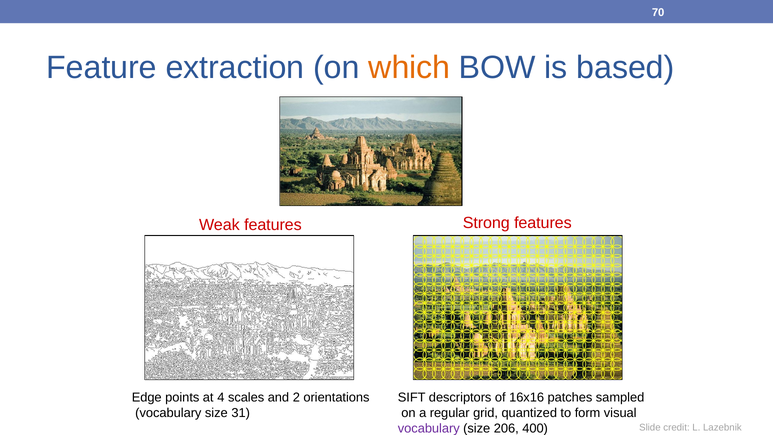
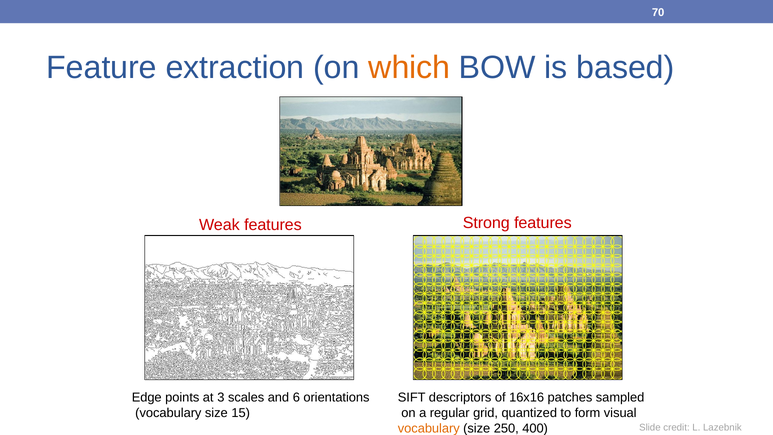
4: 4 -> 3 (221, 397)
2: 2 -> 6 (296, 397)
31: 31 -> 15 (241, 413)
vocabulary colour: purple -> orange (429, 428)
206: 206 -> 250 (506, 428)
